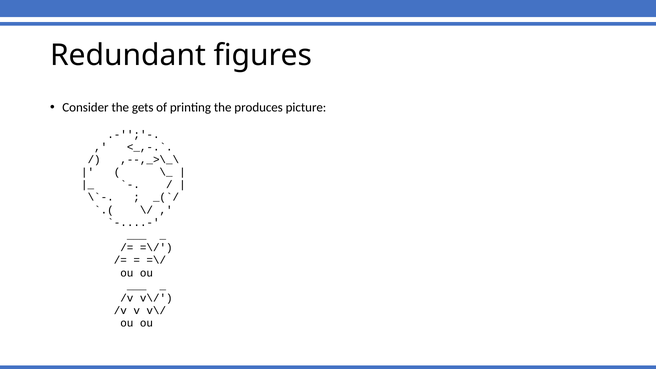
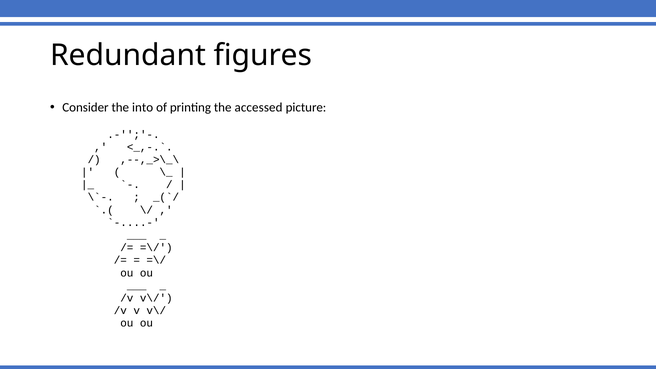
gets: gets -> into (143, 108)
produces: produces -> accessed (259, 108)
